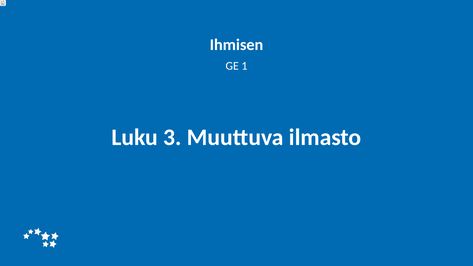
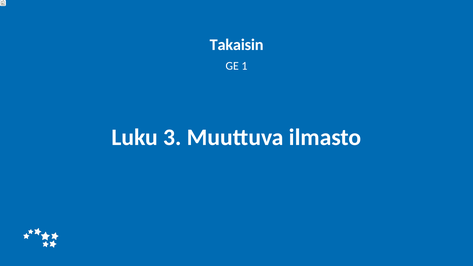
Ihmisen: Ihmisen -> Takaisin (237, 45)
